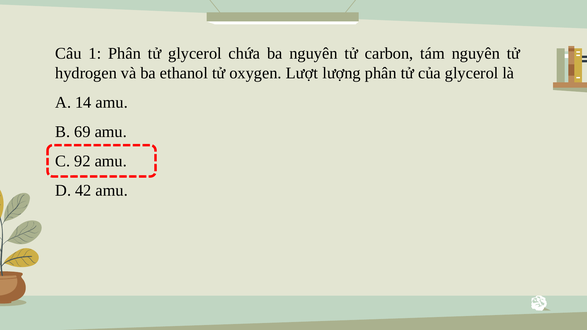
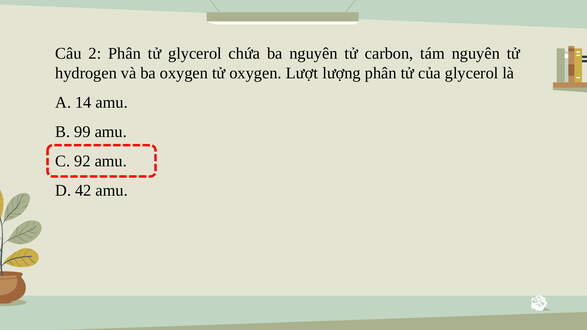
1: 1 -> 2 (95, 54)
ba ethanol: ethanol -> oxygen (184, 73)
69: 69 -> 99 (82, 132)
